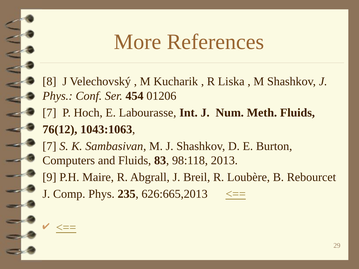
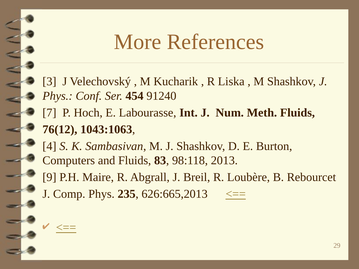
8: 8 -> 3 (49, 82)
01206: 01206 -> 91240 (161, 96)
7: 7 -> 4 (49, 146)
